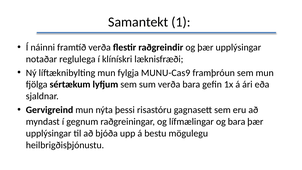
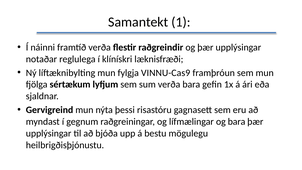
MUNU-Cas9: MUNU-Cas9 -> VINNU-Cas9 (166, 73)
